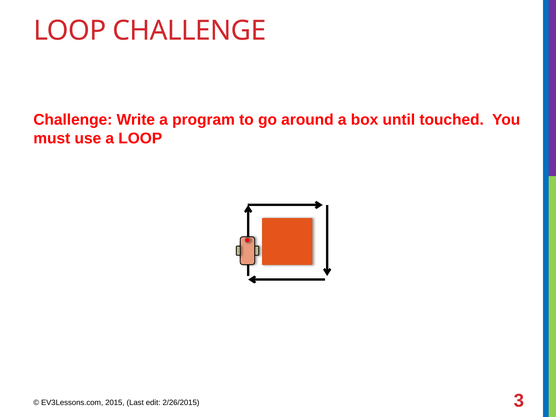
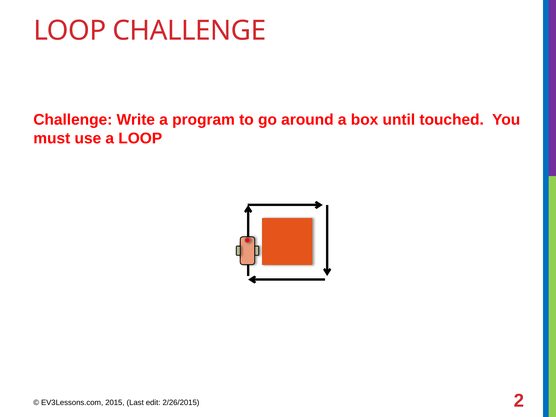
3: 3 -> 2 (519, 401)
